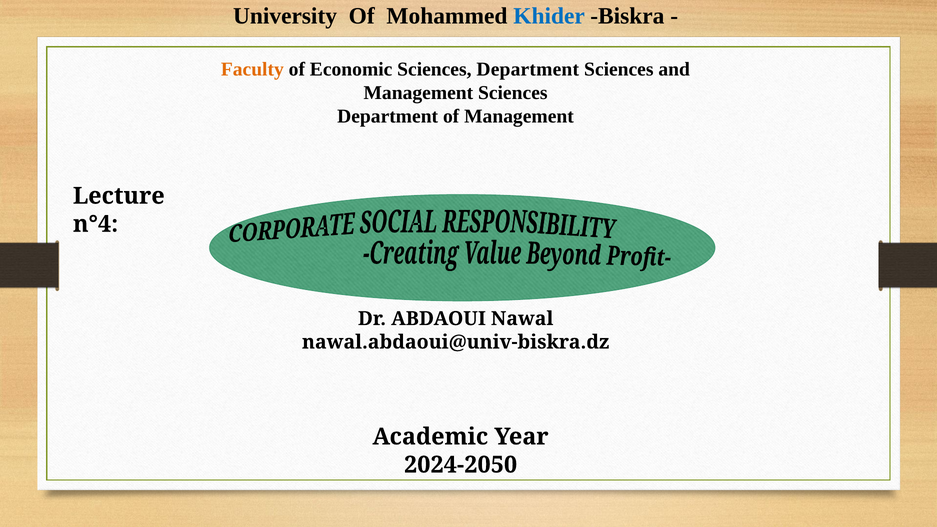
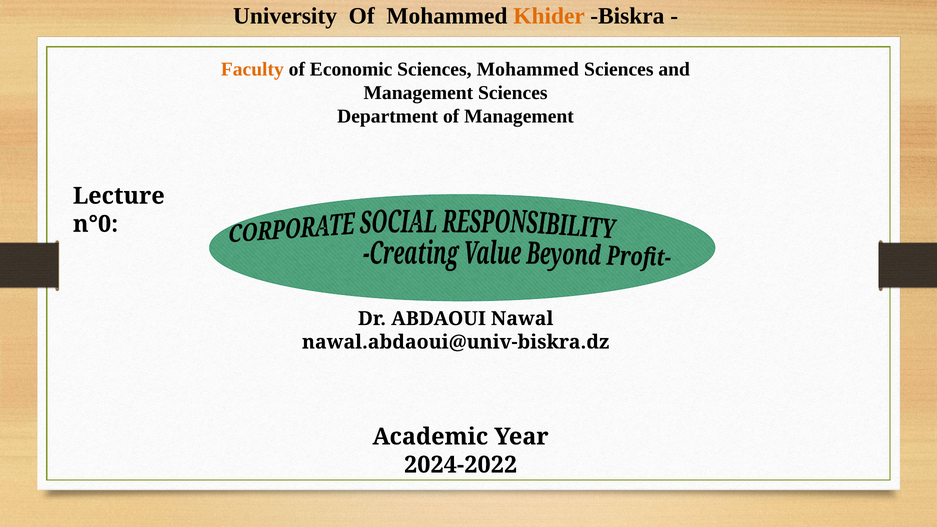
Khider colour: blue -> orange (549, 16)
Economic Sciences Department: Department -> Mohammed (528, 70)
n°4: n°4 -> n°0 (96, 224)
2024-2050: 2024-2050 -> 2024-2022 (461, 465)
